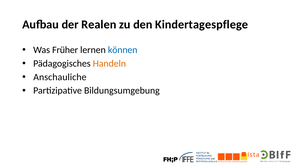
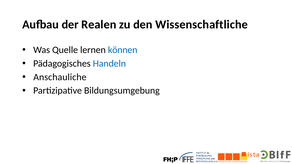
Kindertagespflege: Kindertagespflege -> Wissenschaftliche (202, 25)
Früher: Früher -> Quelle (65, 50)
Handeln colour: orange -> blue (109, 64)
